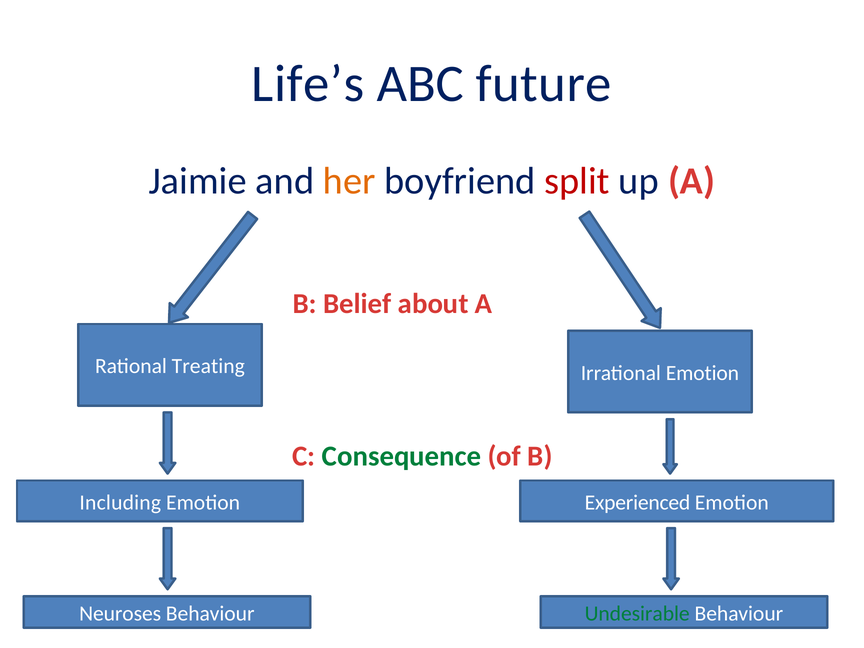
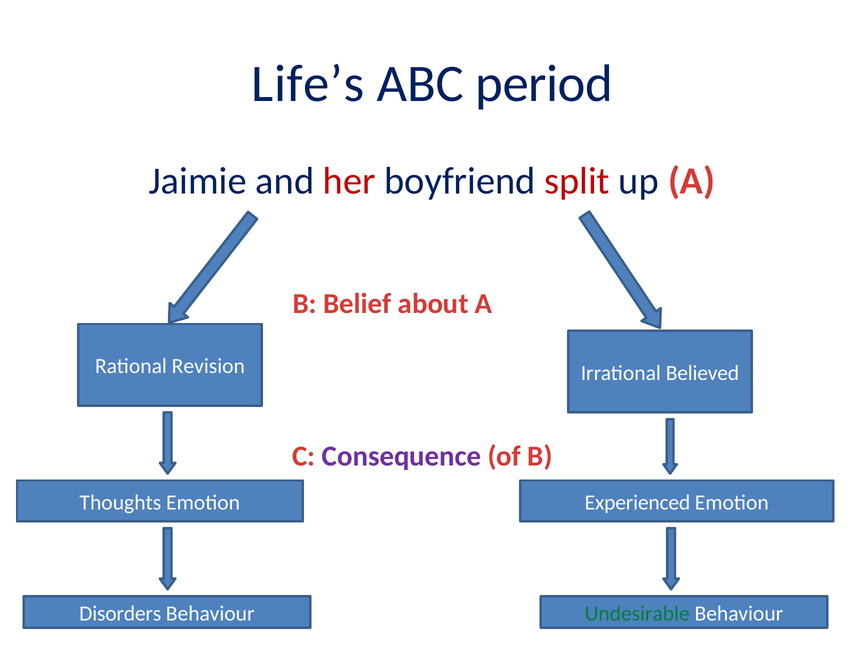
future: future -> period (544, 84)
her colour: orange -> red (349, 181)
Treating: Treating -> Revision (208, 366)
Irrational Emotion: Emotion -> Believed (702, 373)
Consequence colour: green -> purple (402, 456)
Including: Including -> Thoughts (120, 502)
Neuroses: Neuroses -> Disorders (120, 613)
